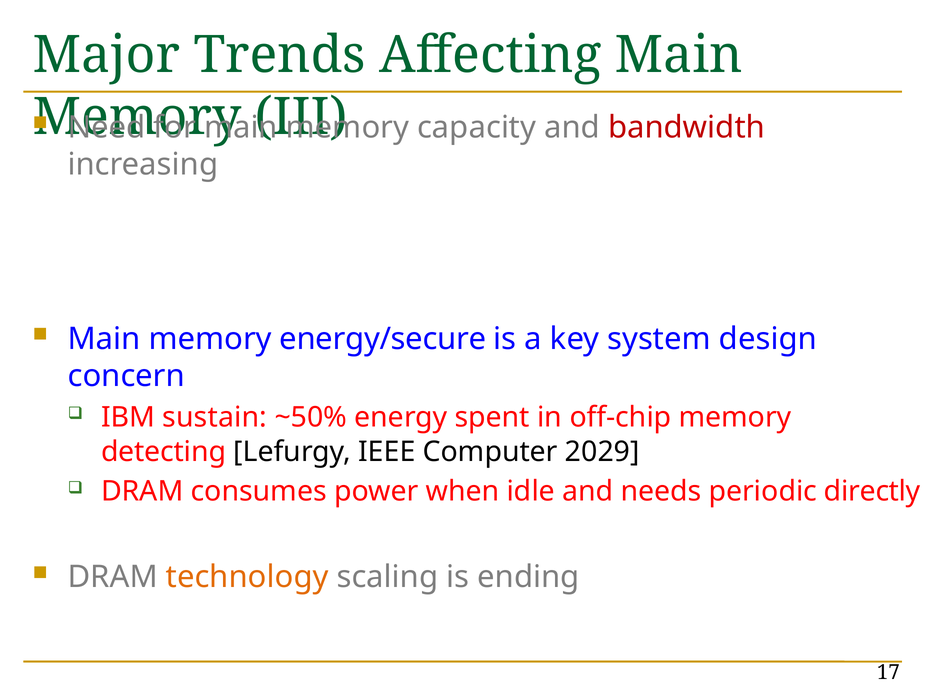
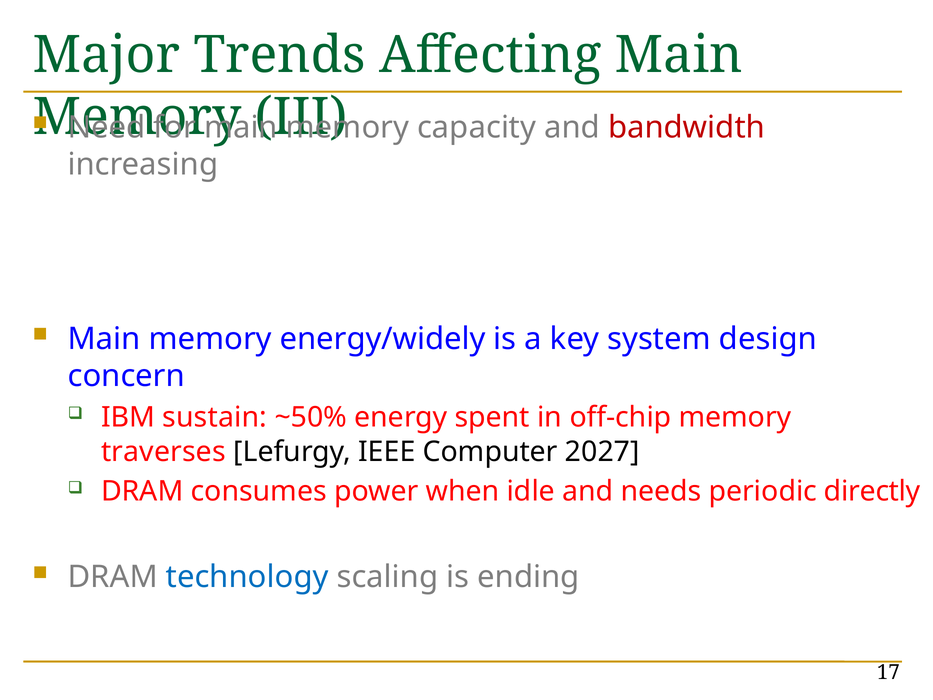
energy/secure: energy/secure -> energy/widely (383, 339)
detecting: detecting -> traverses (163, 451)
2029: 2029 -> 2027 (602, 451)
technology colour: orange -> blue (247, 577)
